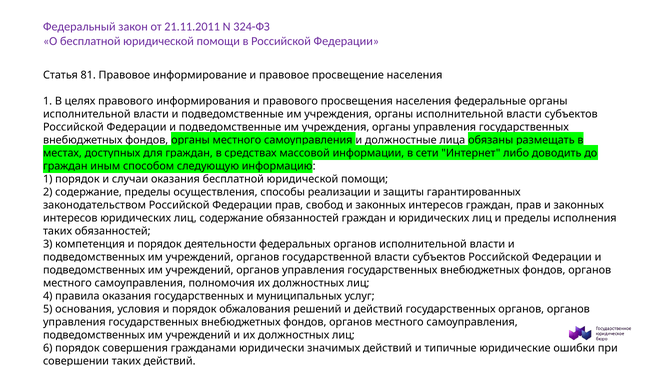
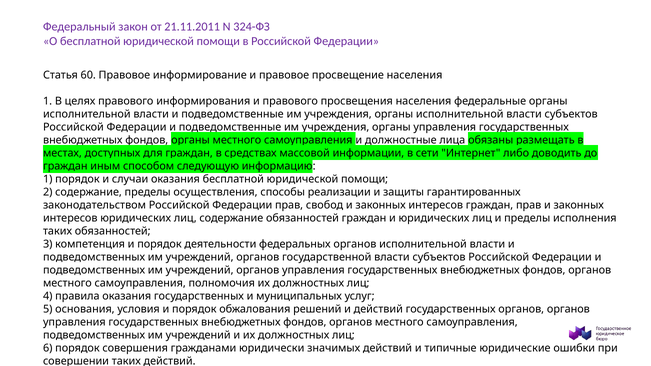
81: 81 -> 60 (88, 75)
